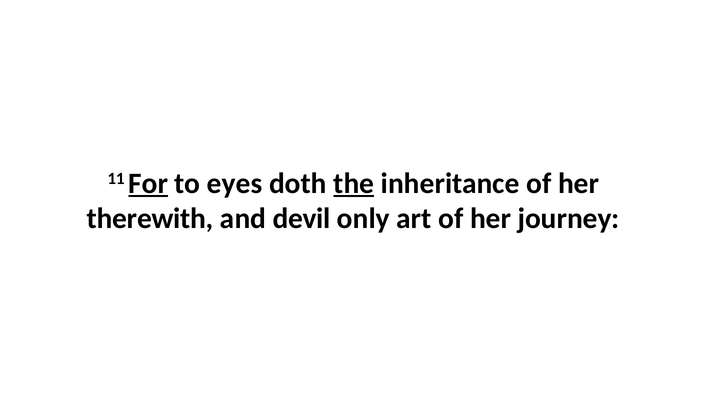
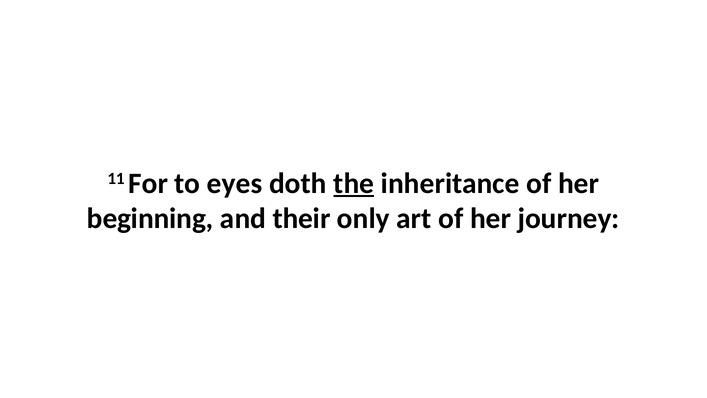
For underline: present -> none (148, 183)
therewith: therewith -> beginning (150, 219)
devil: devil -> their (302, 219)
